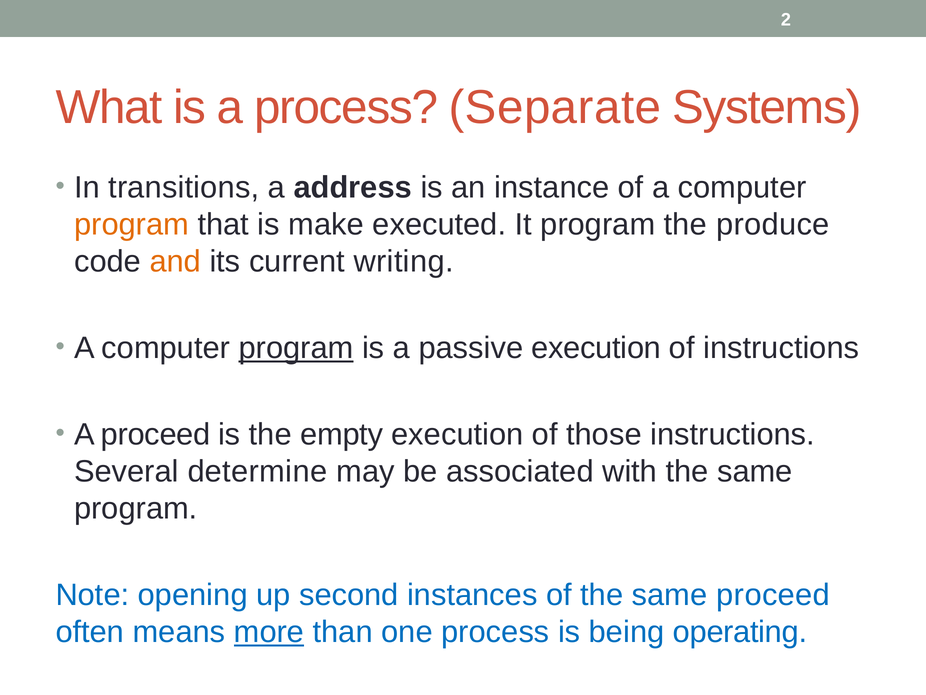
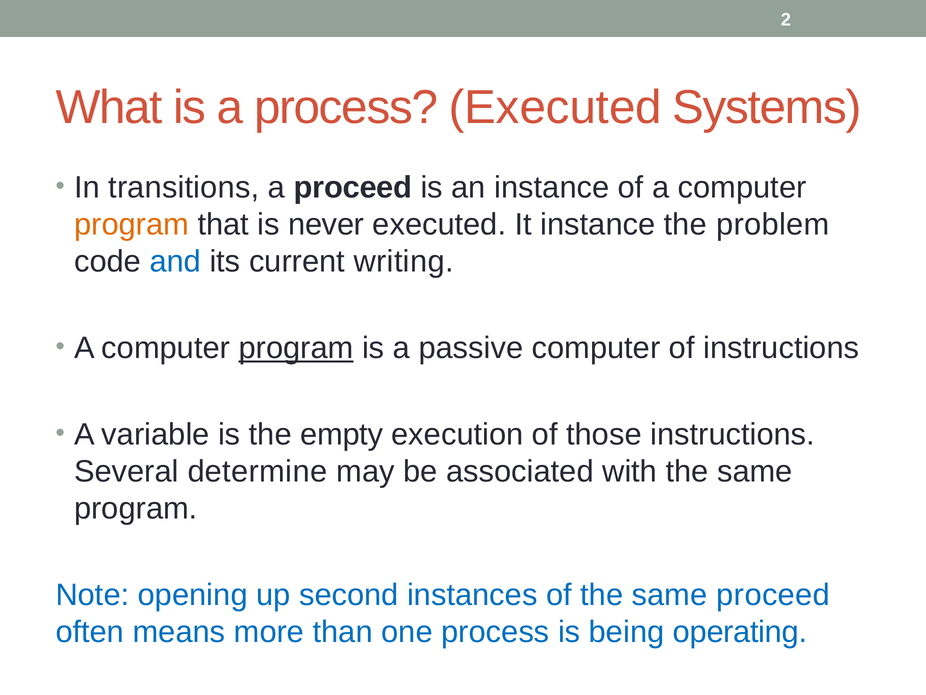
process Separate: Separate -> Executed (555, 107)
a address: address -> proceed (353, 187)
make: make -> never (326, 224)
It program: program -> instance (598, 224)
produce: produce -> problem (773, 224)
and colour: orange -> blue (175, 261)
passive execution: execution -> computer (596, 348)
A proceed: proceed -> variable (155, 434)
more underline: present -> none (269, 632)
